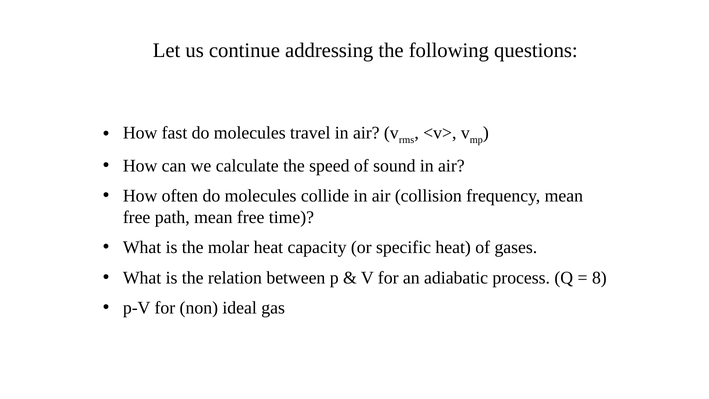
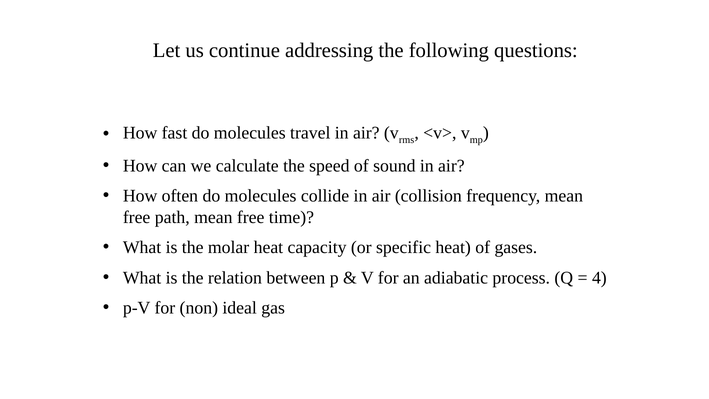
8: 8 -> 4 (599, 278)
